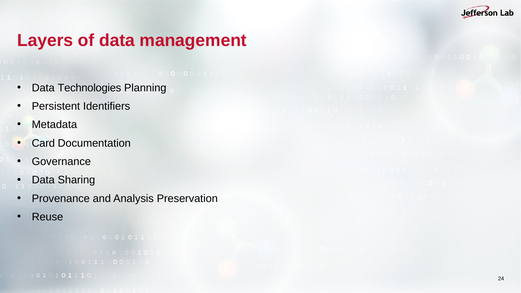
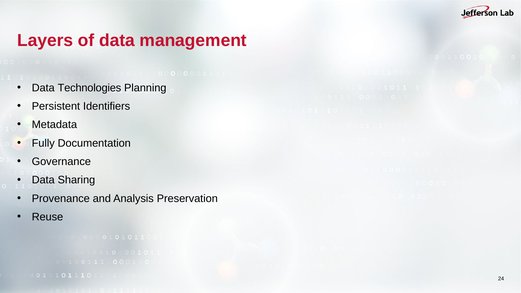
Card: Card -> Fully (43, 143)
